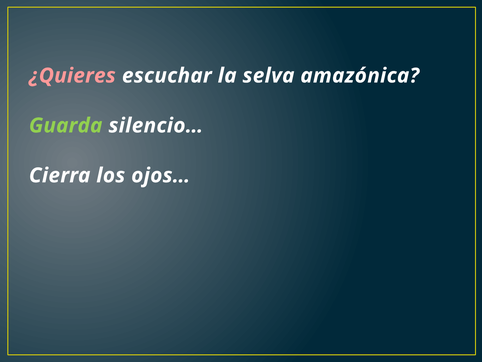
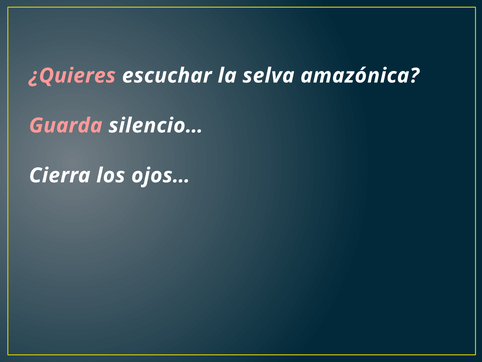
Guarda colour: light green -> pink (66, 125)
